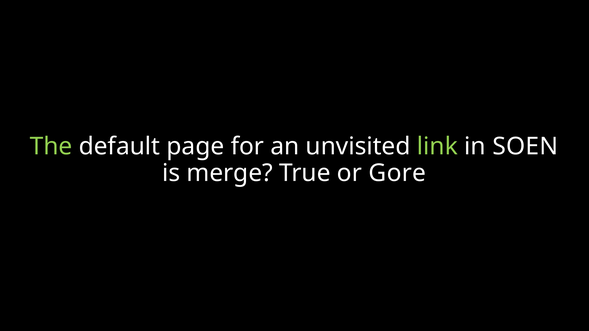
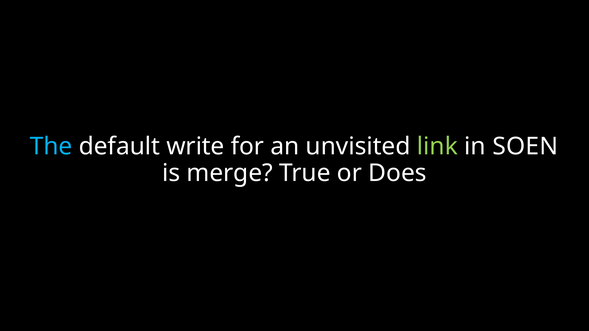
The colour: light green -> light blue (51, 147)
page: page -> write (195, 147)
Gore: Gore -> Does (397, 173)
